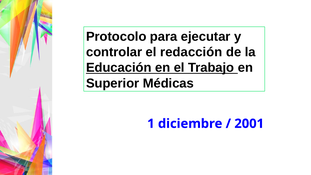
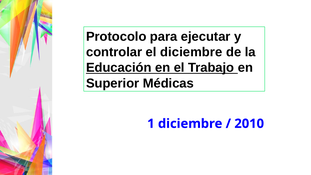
el redacción: redacción -> diciembre (191, 52)
2001: 2001 -> 2010 (249, 124)
